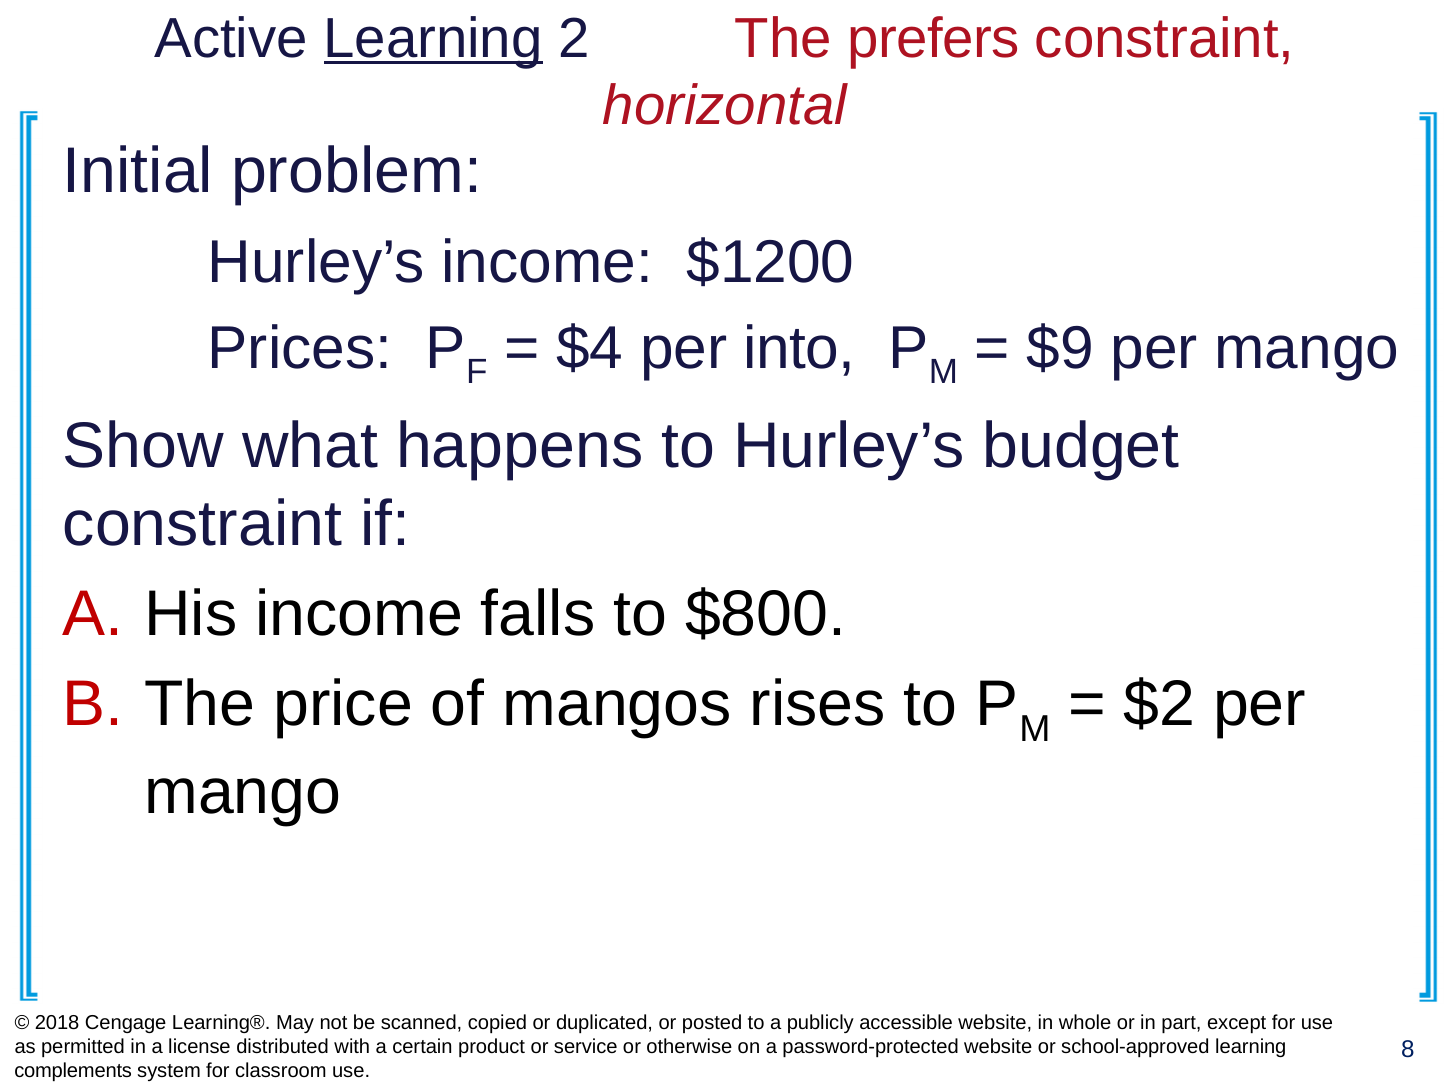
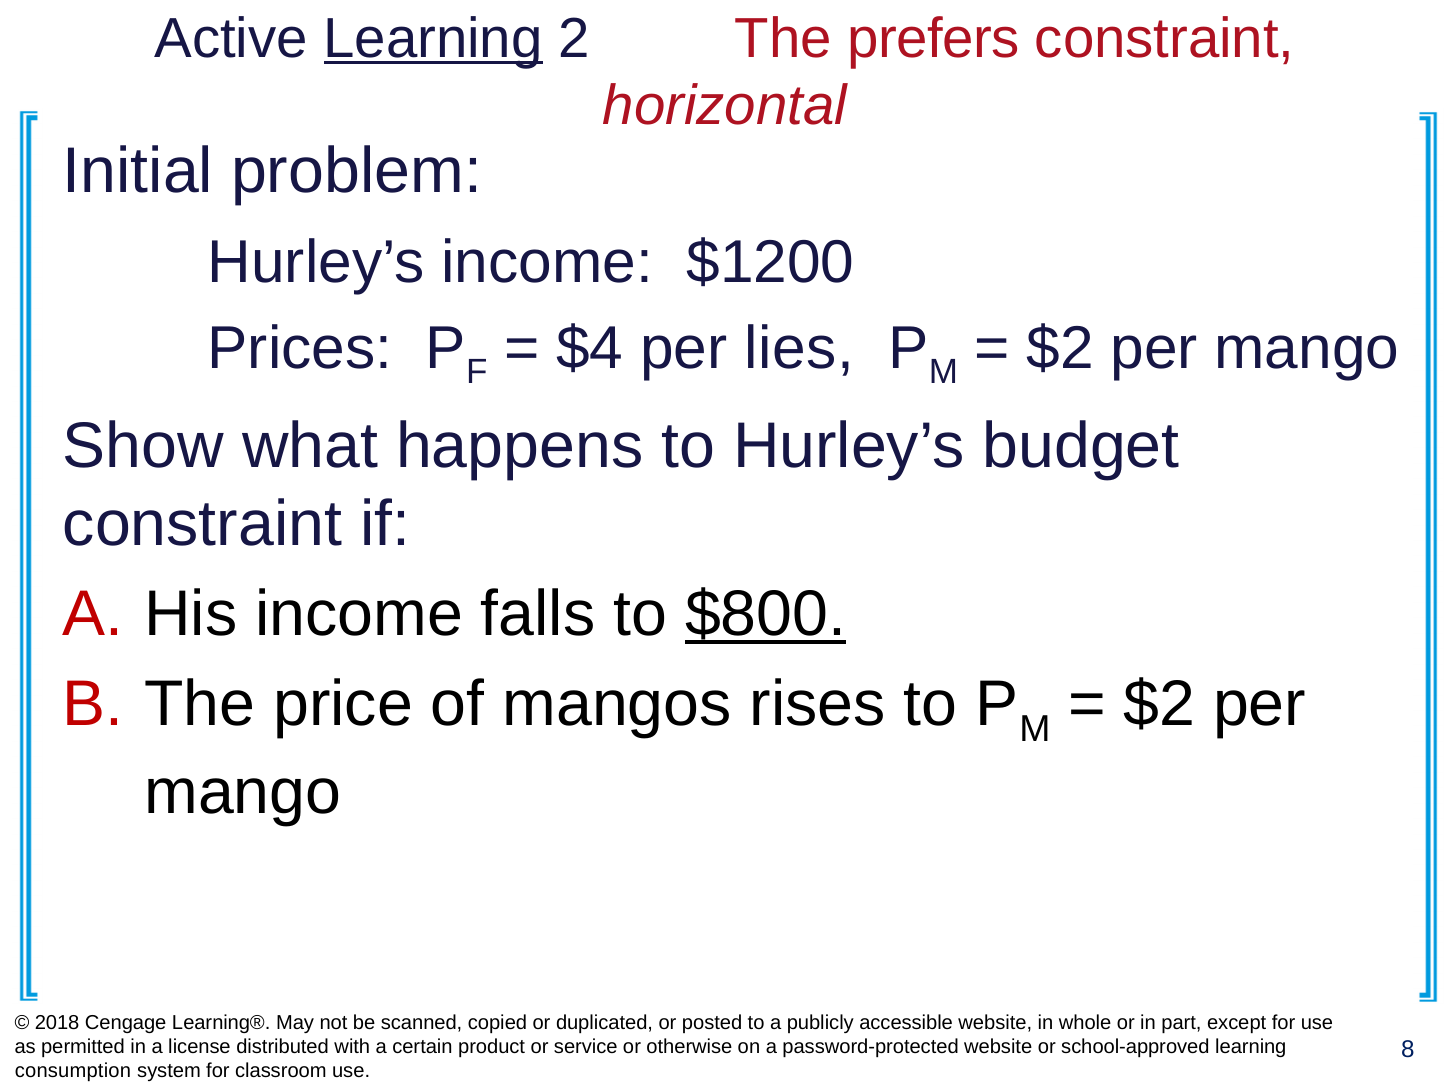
into: into -> lies (799, 348)
$9: $9 -> $2 (1060, 348)
$800 underline: none -> present (766, 614)
complements: complements -> consumption (73, 1071)
